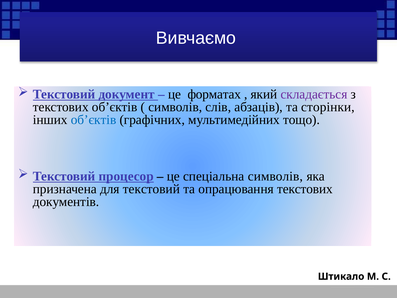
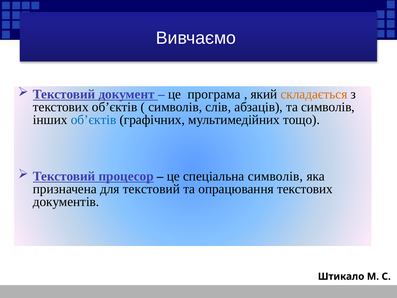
форматах: форматах -> програма (214, 94)
складається colour: purple -> orange (314, 94)
та сторінки: сторінки -> символів (328, 107)
